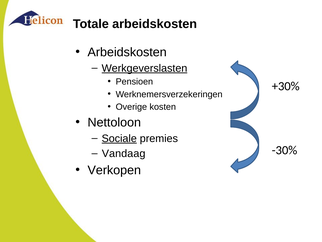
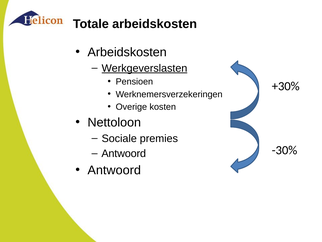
Sociale underline: present -> none (119, 138)
Vandaag: Vandaag -> Antwoord (124, 153)
Verkopen: Verkopen -> Antwoord (114, 170)
